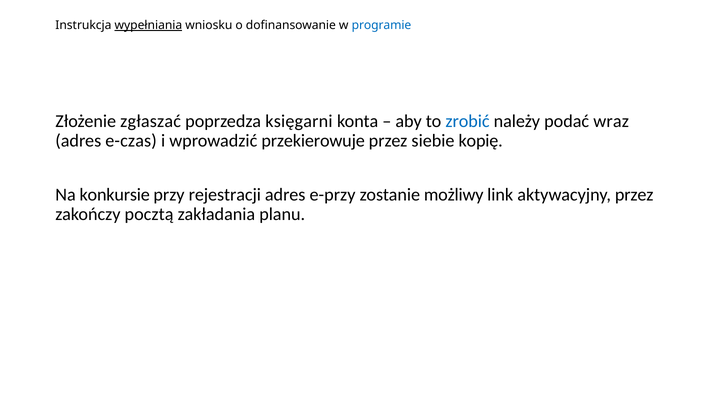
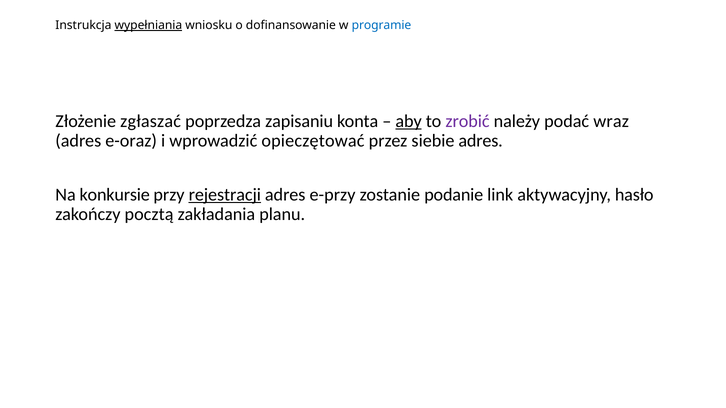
księgarni: księgarni -> zapisaniu (299, 121)
aby underline: none -> present (409, 121)
zrobić colour: blue -> purple (468, 121)
e-czas: e-czas -> e-oraz (131, 141)
przekierowuje: przekierowuje -> opieczętować (313, 141)
siebie kopię: kopię -> adres (481, 141)
rejestracji underline: none -> present (225, 195)
możliwy: możliwy -> podanie (454, 195)
aktywacyjny przez: przez -> hasło (634, 195)
